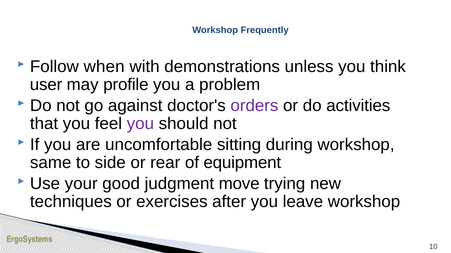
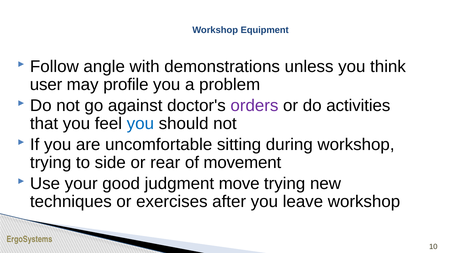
Frequently: Frequently -> Equipment (265, 30)
when: when -> angle (104, 67)
you colour: purple -> blue (140, 124)
same: same -> trying (51, 163)
equipment: equipment -> movement (242, 163)
